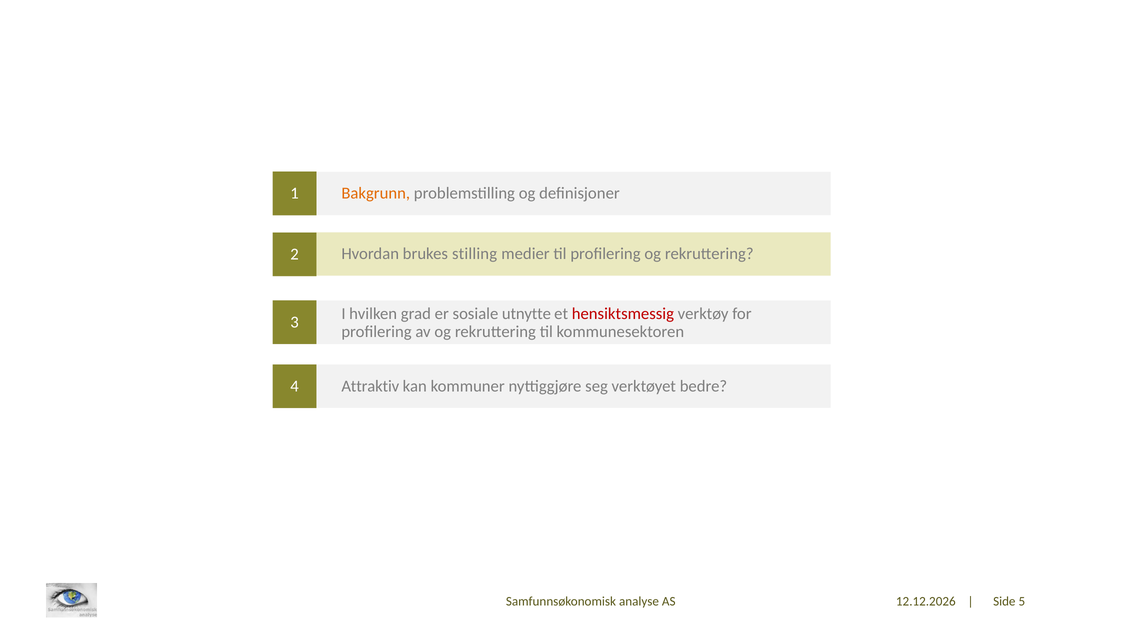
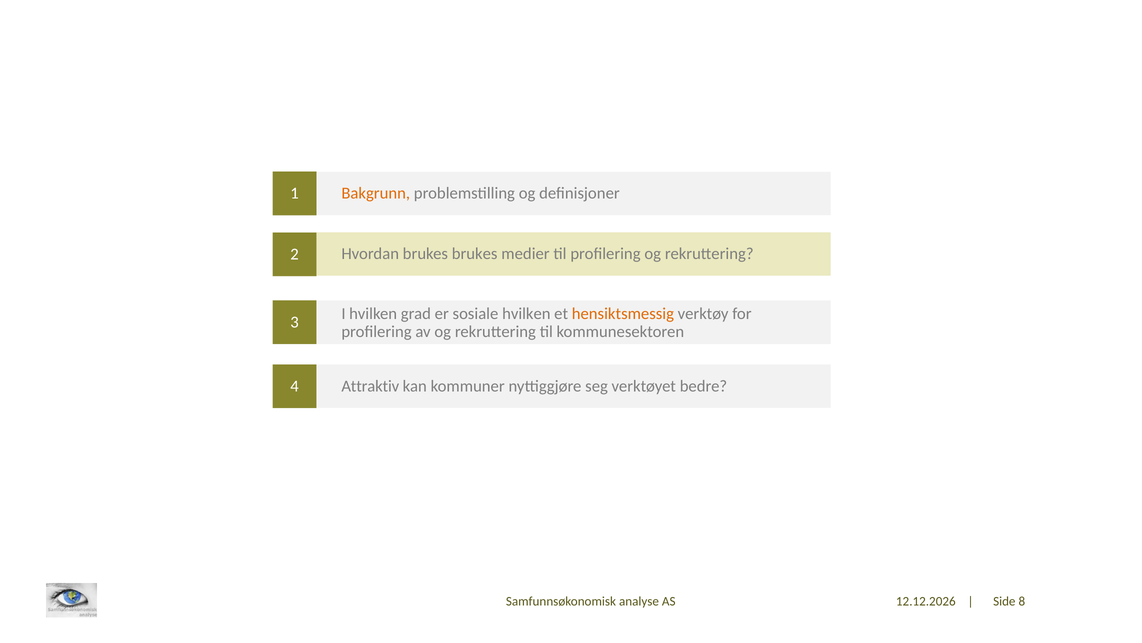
brukes stilling: stilling -> brukes (475, 254)
sosiale utnytte: utnytte -> hvilken (526, 313)
hensiktsmessig colour: red -> orange (623, 313)
5: 5 -> 8 (1022, 601)
